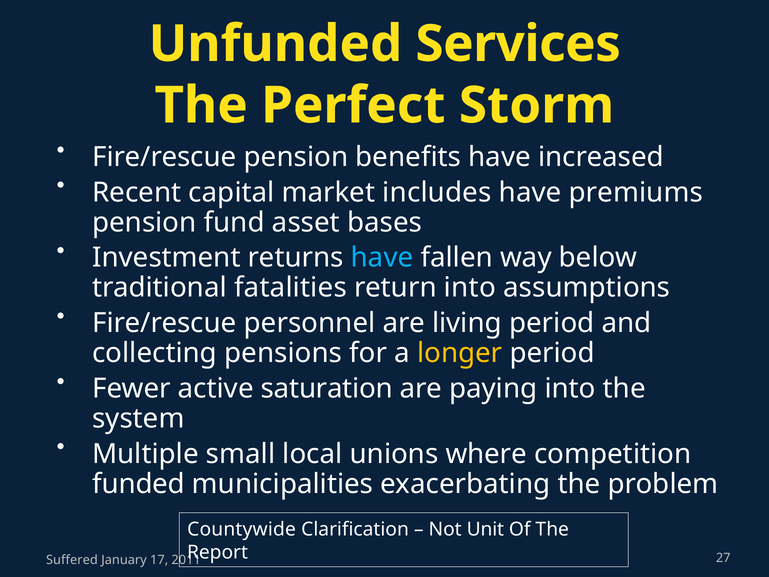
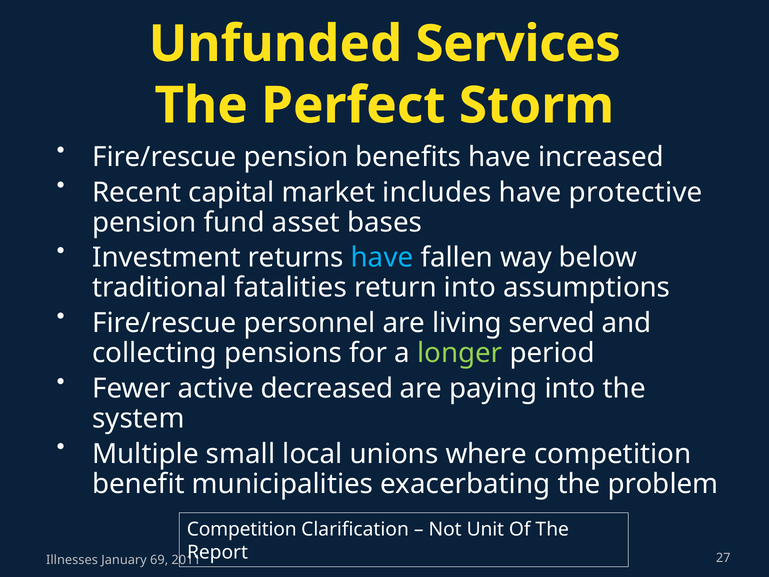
premiums: premiums -> protective (636, 192)
living period: period -> served (552, 323)
longer colour: yellow -> light green (460, 353)
saturation: saturation -> decreased (327, 388)
funded: funded -> benefit (138, 484)
Countywide: Countywide -> Competition (242, 529)
Suffered: Suffered -> Illnesses (72, 560)
17: 17 -> 69 (159, 560)
